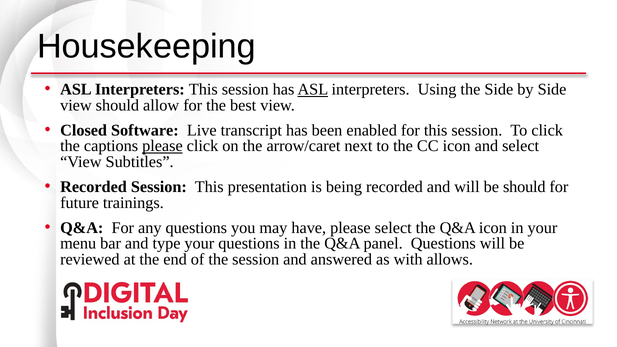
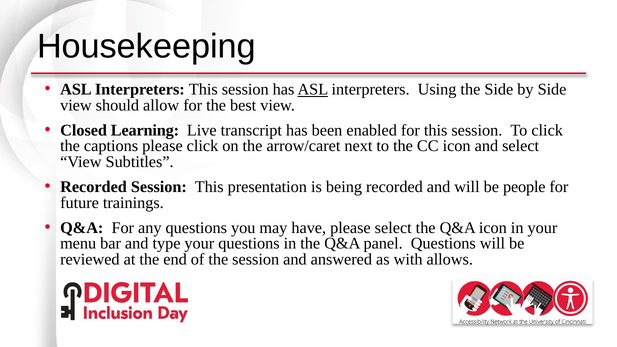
Software: Software -> Learning (145, 130)
please underline: present -> none (162, 146)
be should: should -> people (524, 187)
